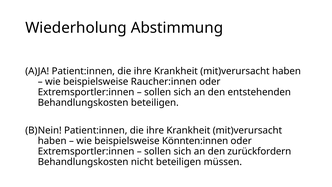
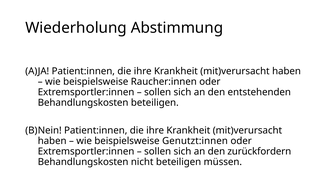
Könnten:innen: Könnten:innen -> Genutzt:innen (195, 141)
